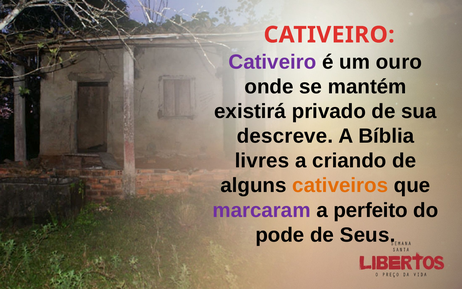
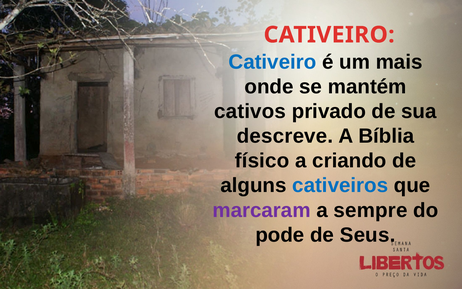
Cativeiro colour: purple -> blue (272, 62)
ouro: ouro -> mais (399, 62)
existirá: existirá -> cativos (250, 111)
livres: livres -> físico (262, 161)
cativeiros colour: orange -> blue (340, 185)
perfeito: perfeito -> sempre (370, 210)
